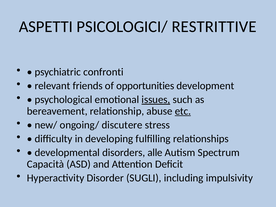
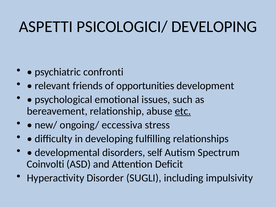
PSICOLOGICI/ RESTRITTIVE: RESTRITTIVE -> DEVELOPING (214, 27)
issues underline: present -> none (156, 100)
discutere: discutere -> eccessiva (122, 125)
alle: alle -> self (155, 153)
Capacità: Capacità -> Coinvolti (46, 164)
